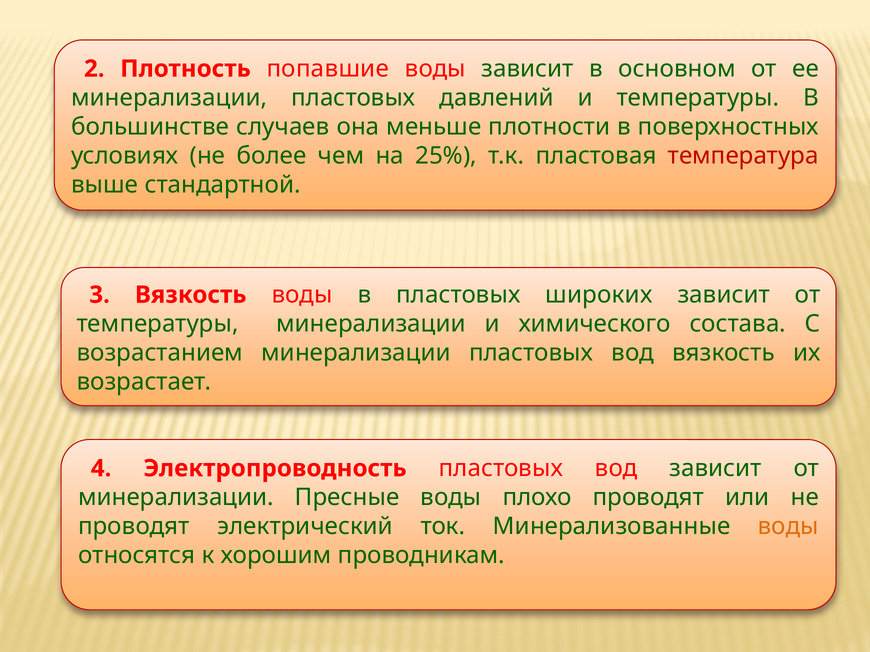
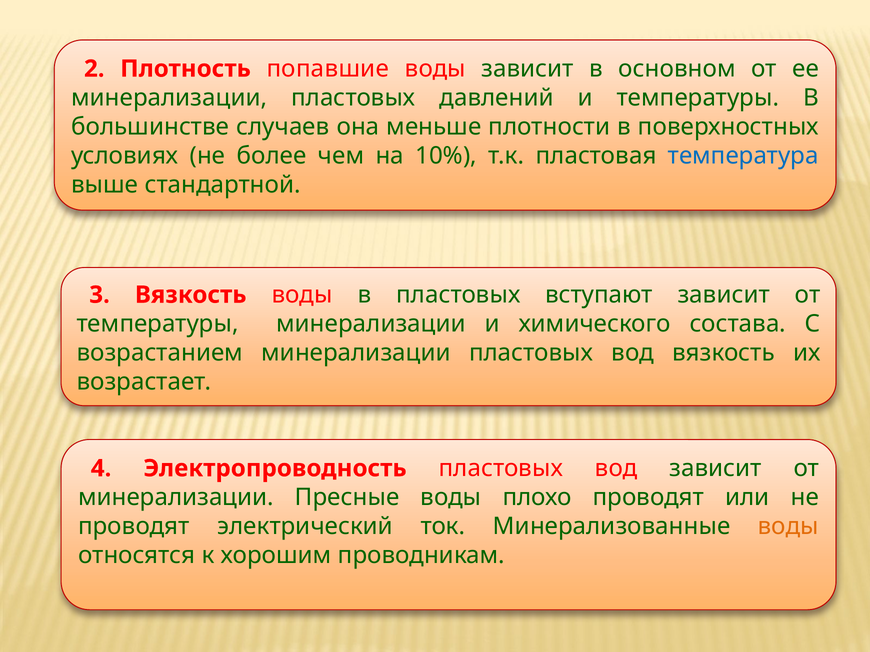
25%: 25% -> 10% (446, 156)
температура colour: red -> blue (743, 156)
широких: широких -> вступают (599, 295)
